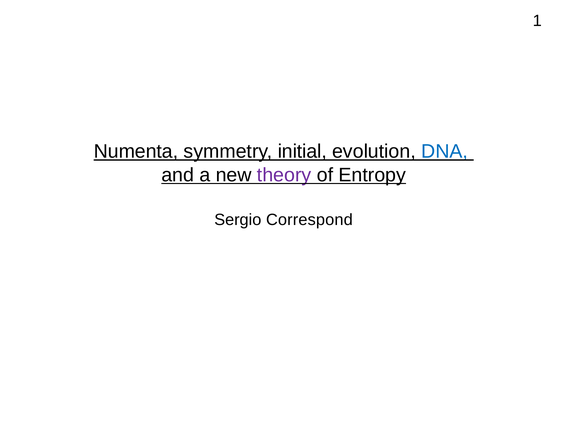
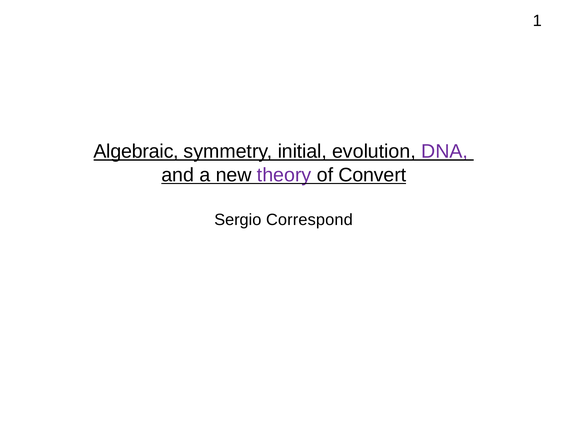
Numenta: Numenta -> Algebraic (136, 152)
DNA colour: blue -> purple (445, 152)
Entropy: Entropy -> Convert (372, 175)
